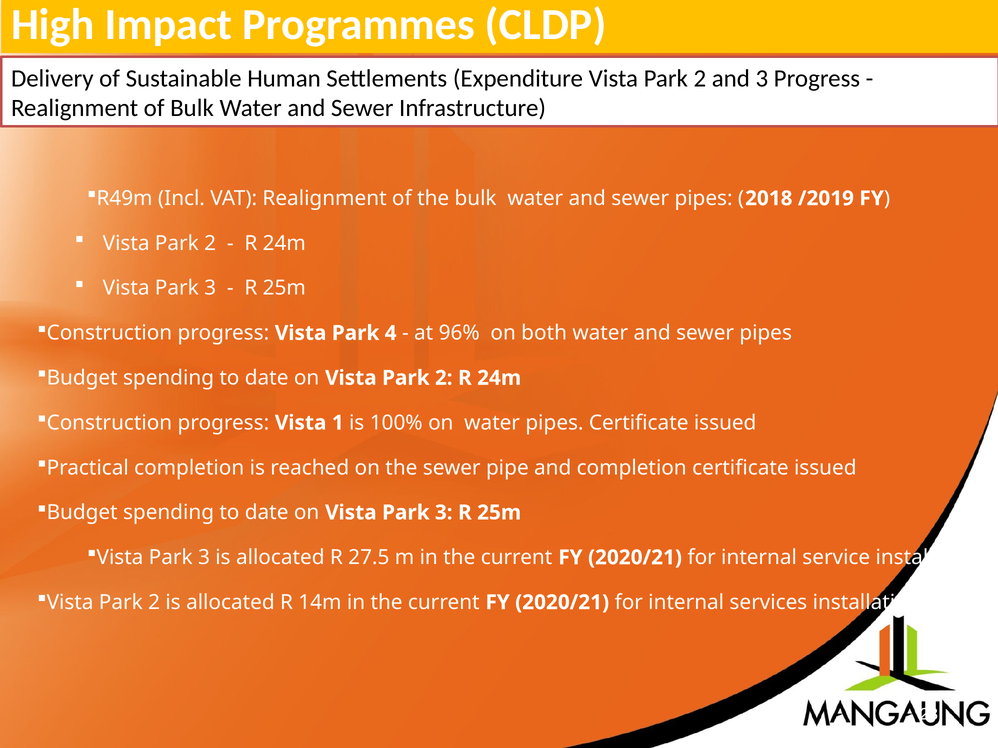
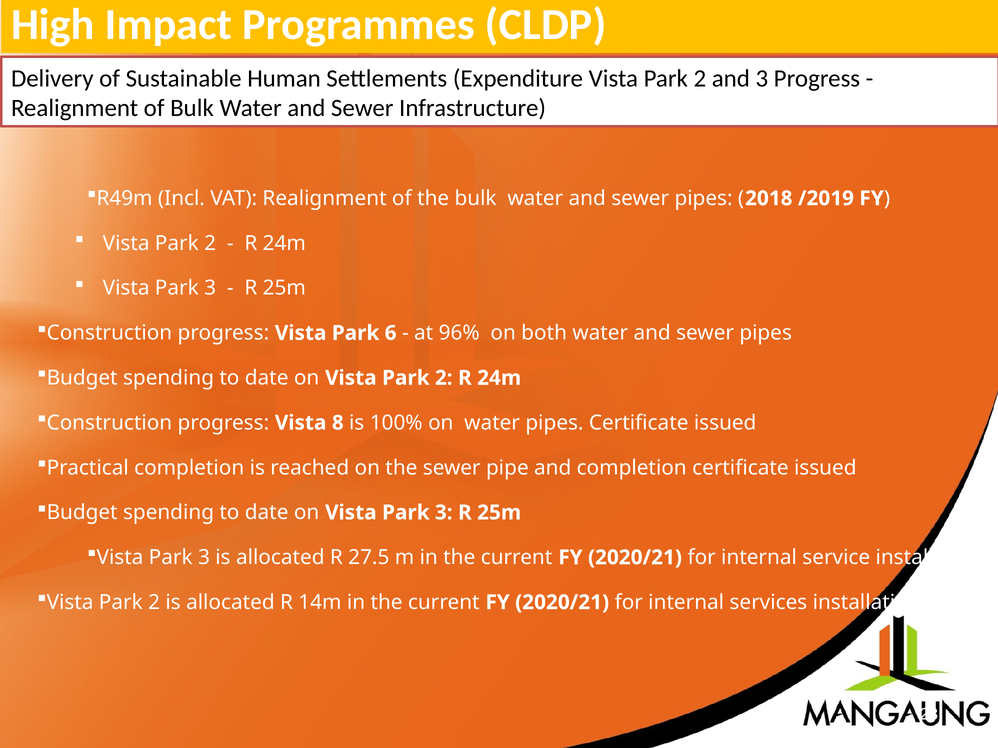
4: 4 -> 6 (391, 333)
1: 1 -> 8 (338, 423)
